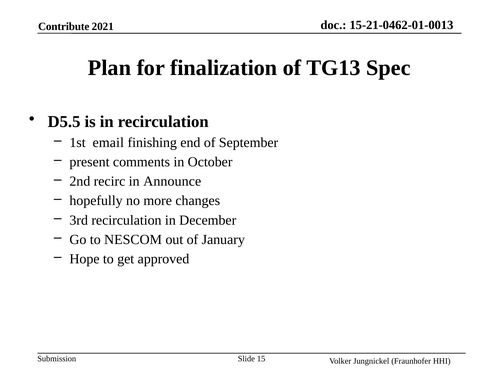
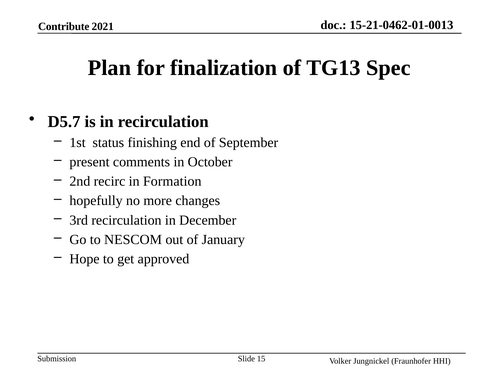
D5.5: D5.5 -> D5.7 (64, 122)
email: email -> status (108, 143)
Announce: Announce -> Formation (172, 181)
